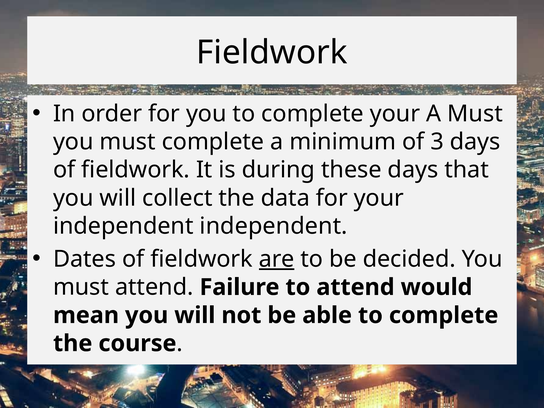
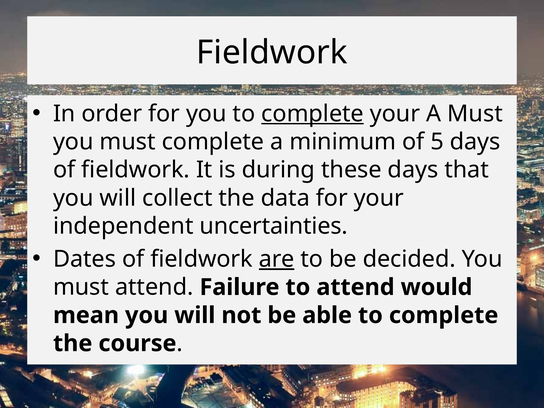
complete underline: none -> present (313, 114)
3: 3 -> 5 (437, 142)
independent independent: independent -> uncertainties (274, 226)
